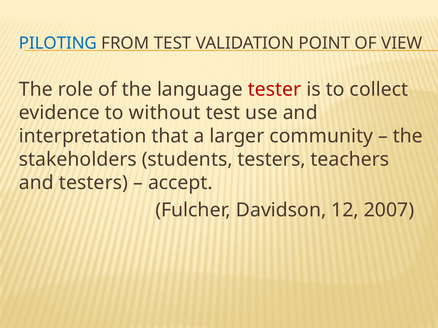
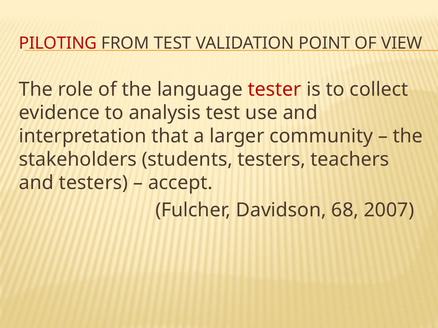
PILOTING colour: blue -> red (58, 43)
without: without -> analysis (165, 113)
12: 12 -> 68 (345, 210)
